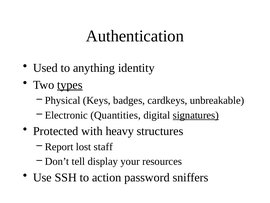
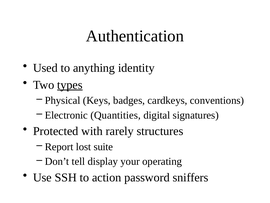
unbreakable: unbreakable -> conventions (217, 100)
signatures underline: present -> none (196, 115)
heavy: heavy -> rarely (120, 131)
staff: staff -> suite (103, 146)
resources: resources -> operating (162, 161)
